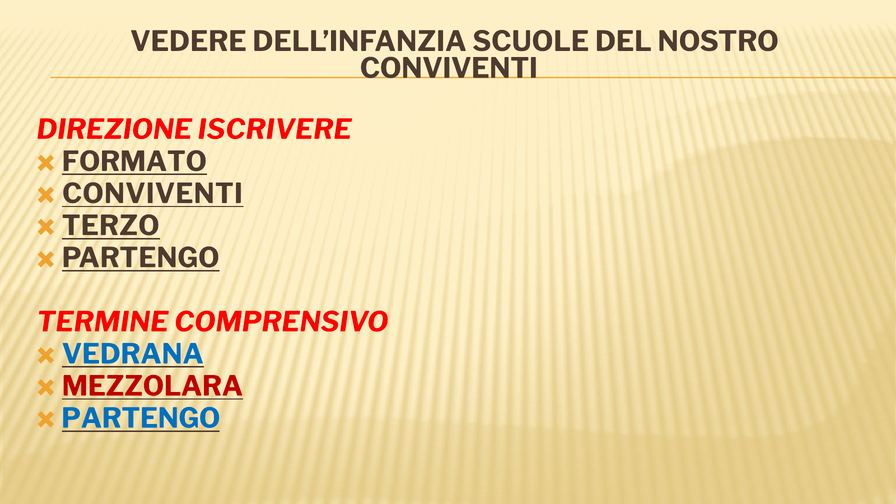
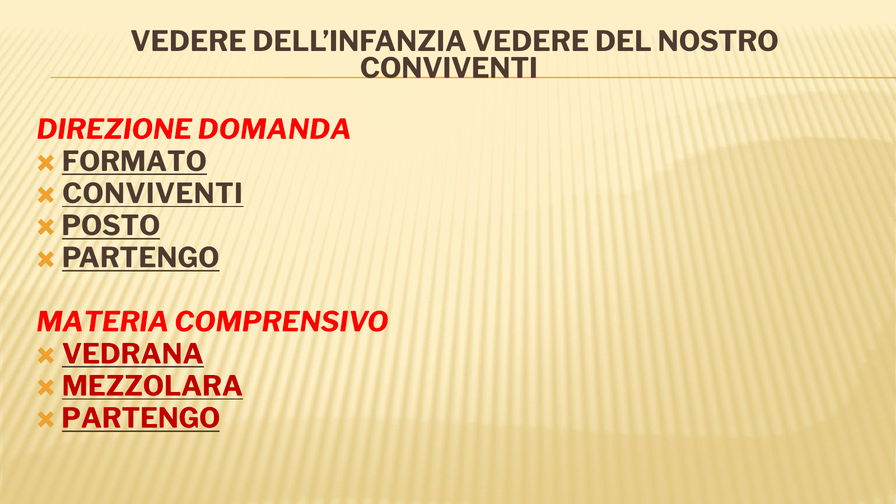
DELL’INFANZIA SCUOLE: SCUOLE -> VEDERE (531, 42)
ISCRIVERE: ISCRIVERE -> DOMANDA (275, 130)
TERZO: TERZO -> POSTO (111, 226)
TERMINE: TERMINE -> MATERIA (103, 322)
VEDRANA colour: blue -> red (133, 354)
PARTENGO colour: blue -> red (141, 419)
